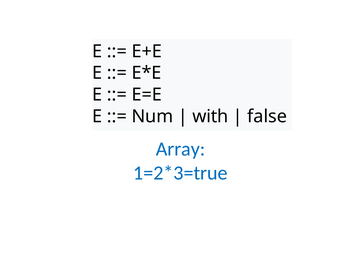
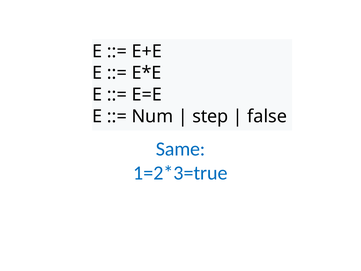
with: with -> step (210, 116)
Array: Array -> Same (181, 149)
